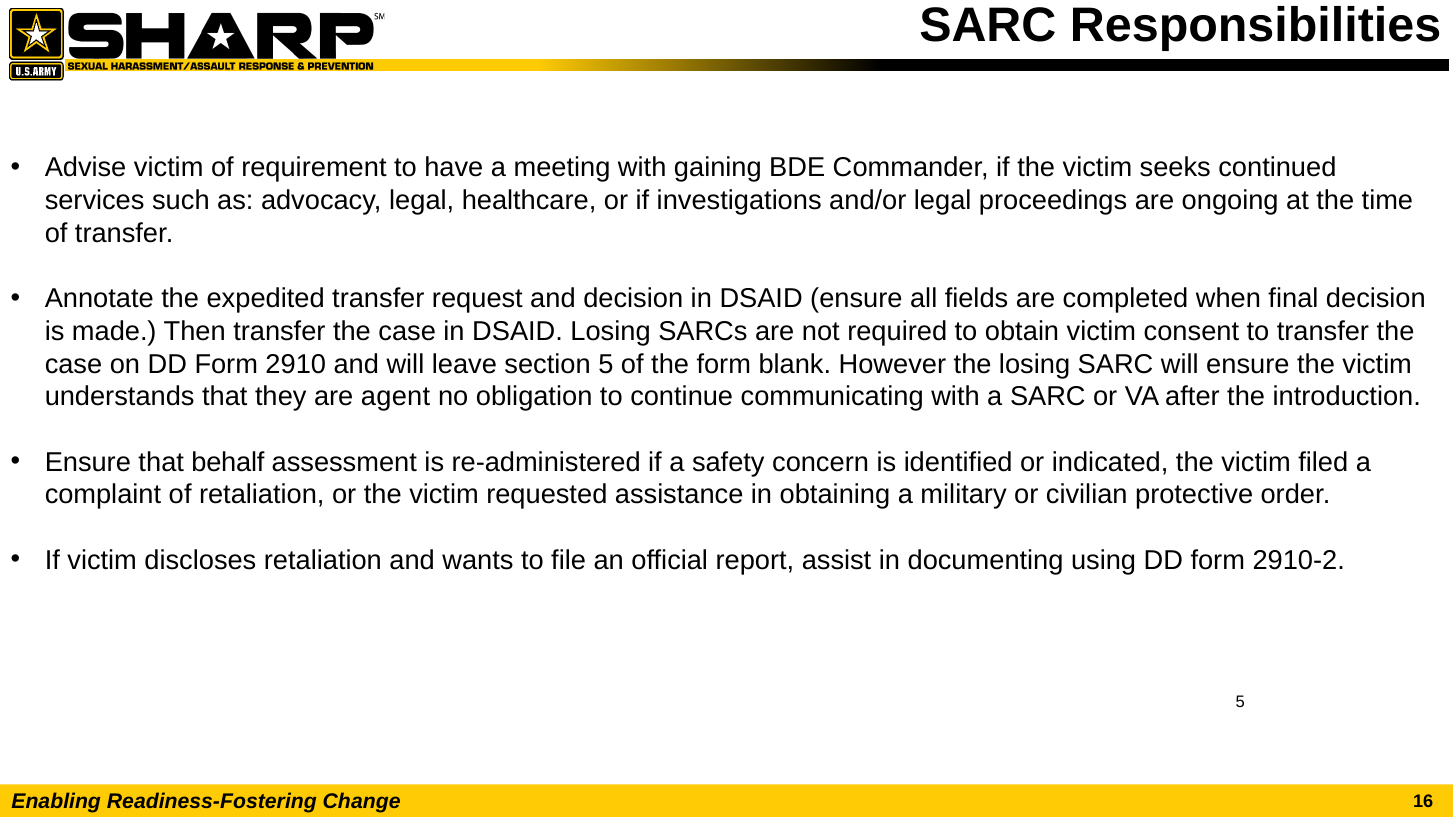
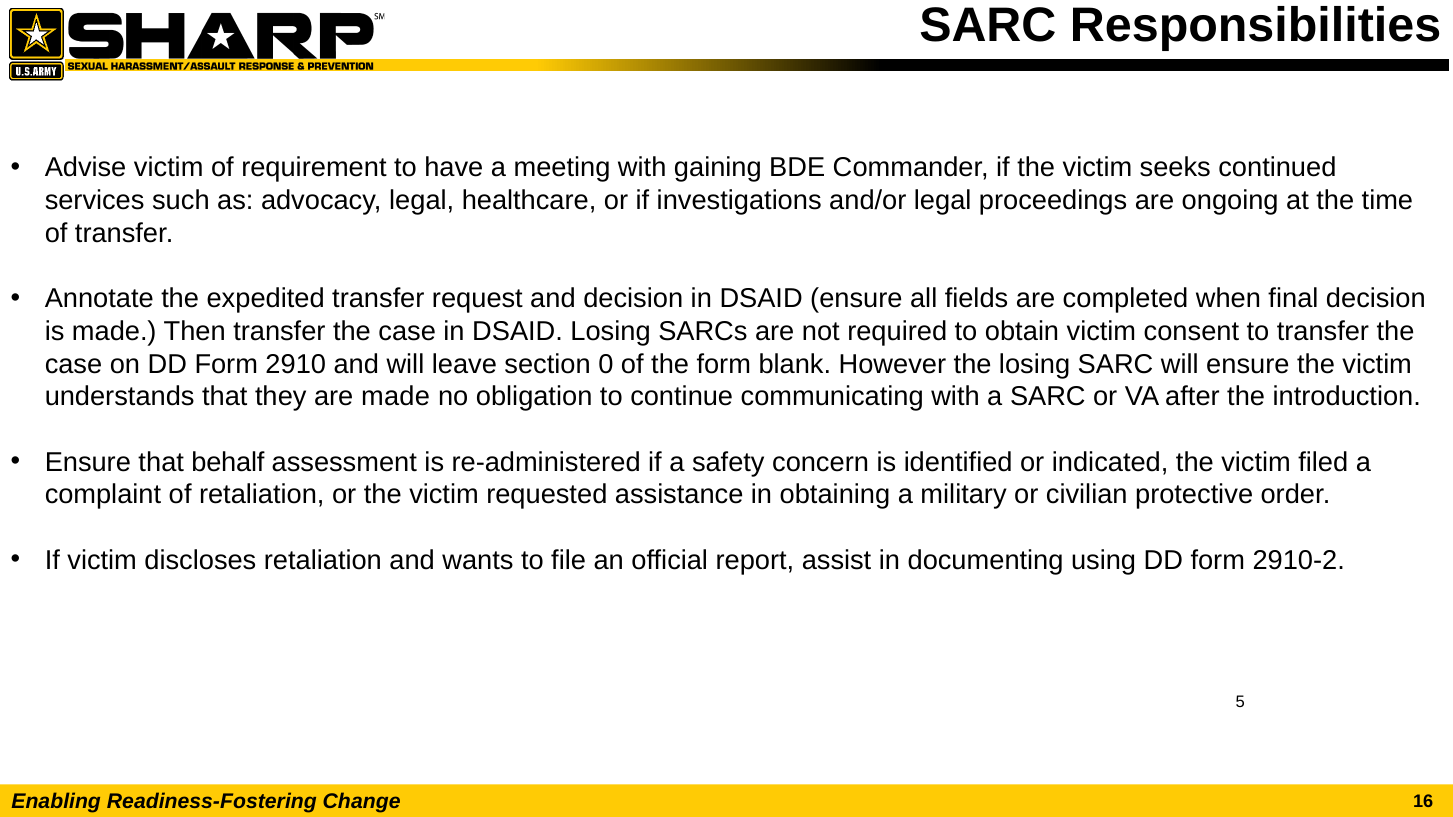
section 5: 5 -> 0 (606, 364)
are agent: agent -> made (396, 397)
